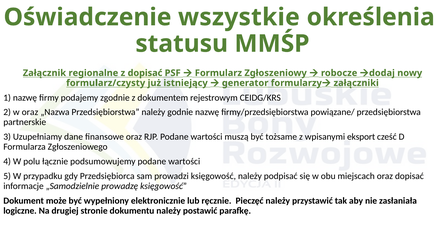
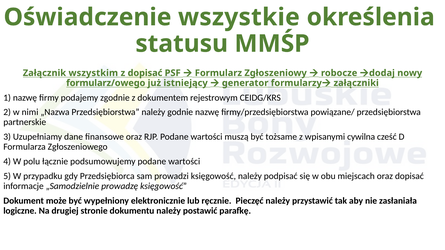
regionalne: regionalne -> wszystkim (93, 73)
formularz/czysty: formularz/czysty -> formularz/owego (106, 83)
w oraz: oraz -> nimi (30, 112)
eksport: eksport -> cywilna (361, 137)
